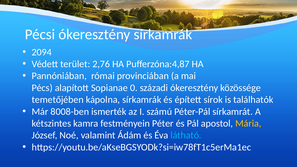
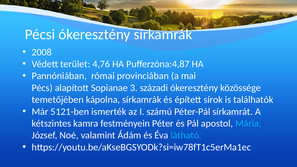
2094: 2094 -> 2008 (42, 52)
2,76: 2,76 -> 4,76 (101, 64)
0: 0 -> 3 (134, 88)
8008-ben: 8008-ben -> 5121-ben (70, 112)
Mária colour: yellow -> light blue (248, 123)
